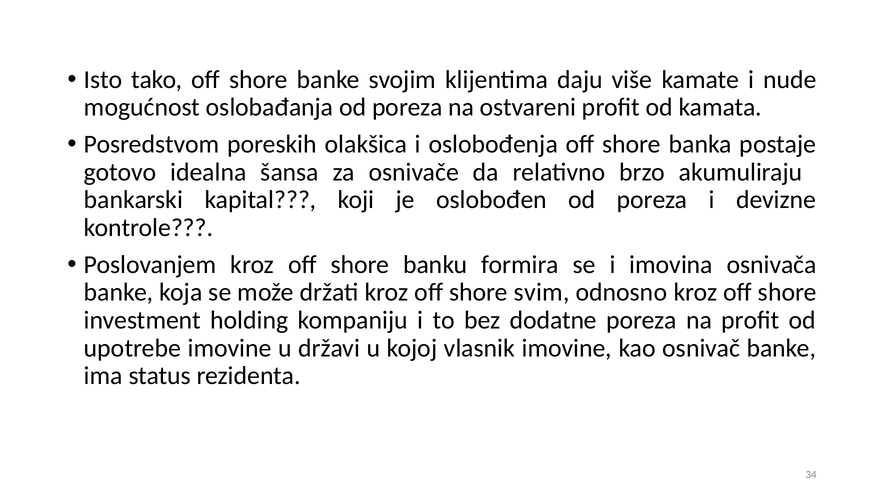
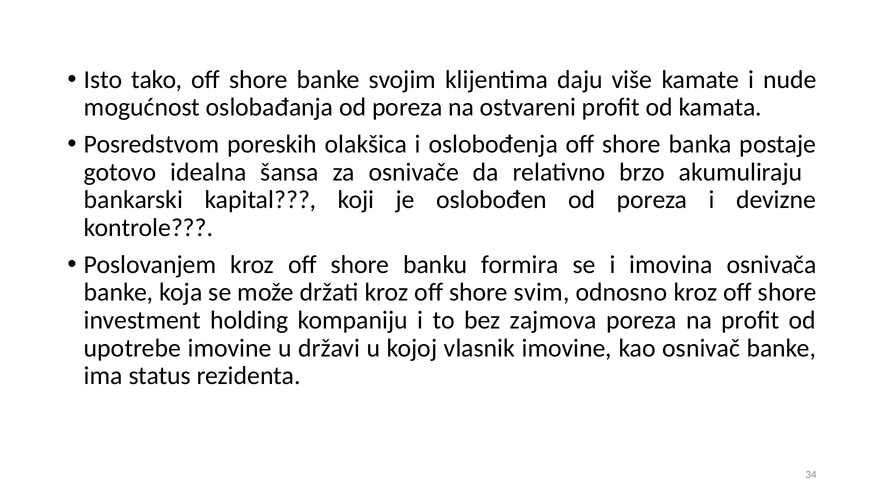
dodatne: dodatne -> zajmova (553, 320)
